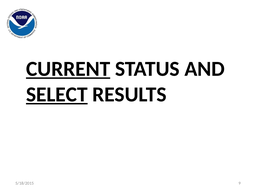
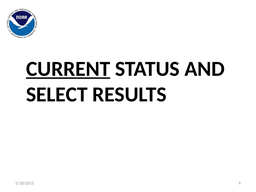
SELECT underline: present -> none (57, 95)
